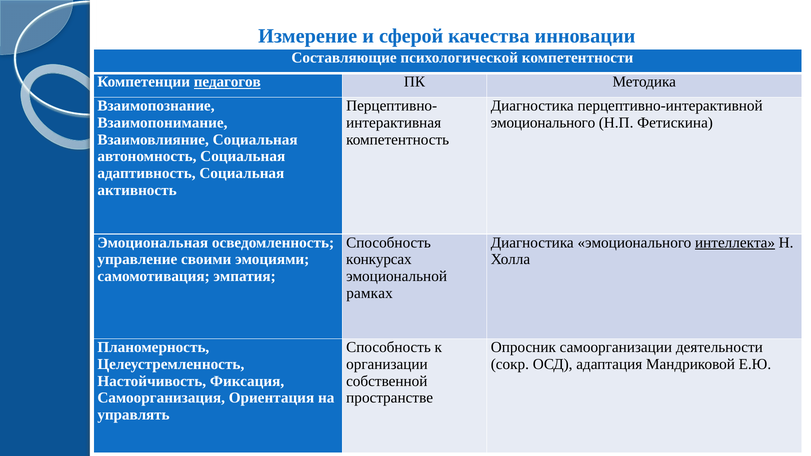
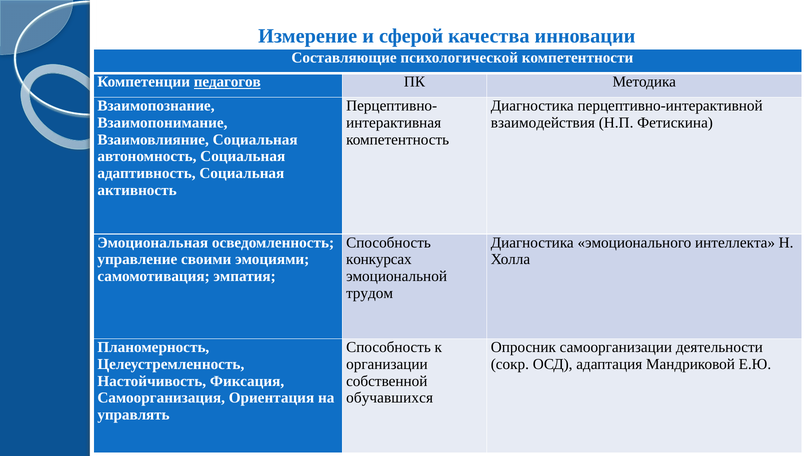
эмоционального: эмоционального -> взаимодействия (543, 123)
интеллекта underline: present -> none (735, 243)
рамках: рамках -> трудом (370, 293)
пространстве: пространстве -> обучавшихся (390, 398)
